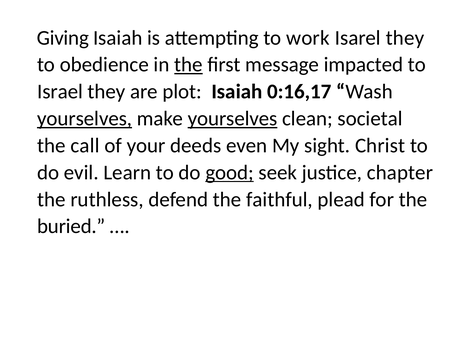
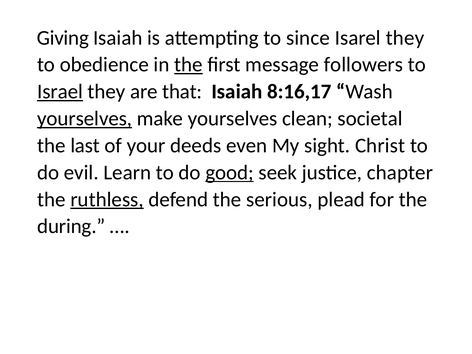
work: work -> since (308, 38)
impacted: impacted -> followers (364, 65)
Israel underline: none -> present (60, 92)
plot: plot -> that (182, 92)
0:16,17: 0:16,17 -> 8:16,17 (299, 92)
yourselves underline: present -> none (233, 119)
call: call -> last (85, 146)
ruthless underline: none -> present (107, 199)
faithful: faithful -> serious (279, 199)
buried: buried -> during (71, 226)
